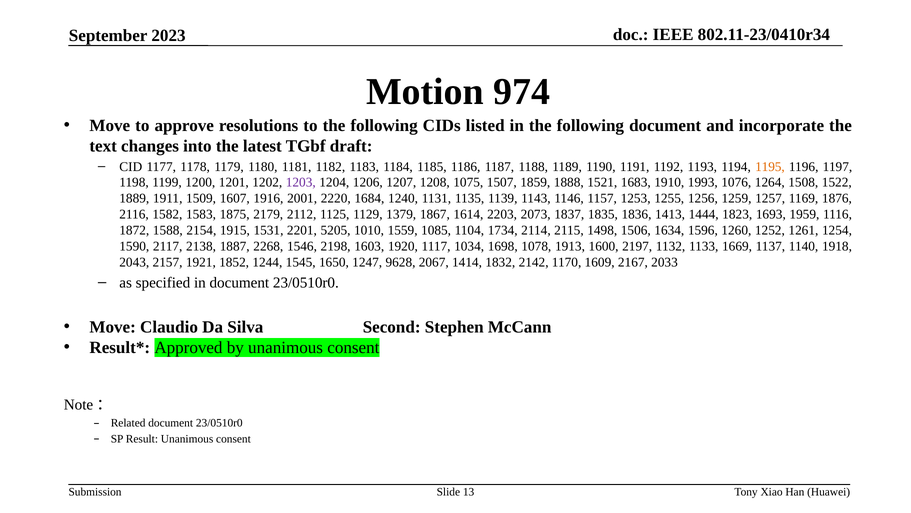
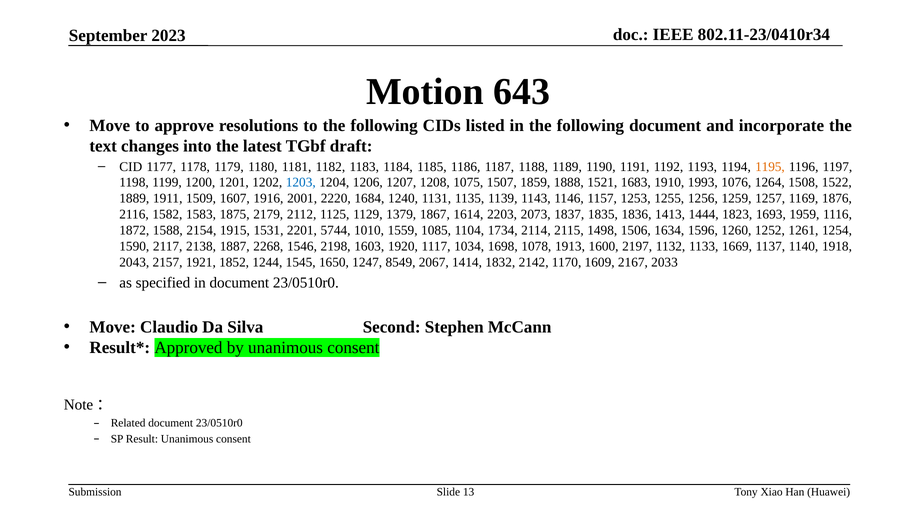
974: 974 -> 643 (522, 91)
1203 colour: purple -> blue (301, 182)
5205: 5205 -> 5744 (336, 230)
9628: 9628 -> 8549 (401, 262)
